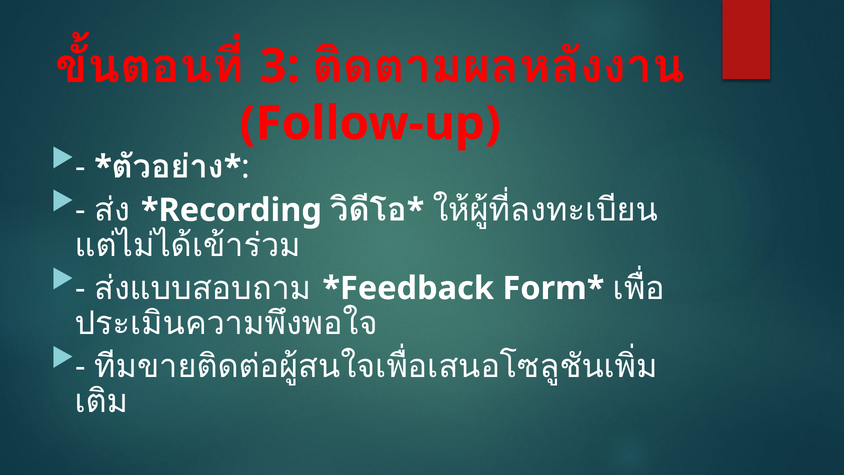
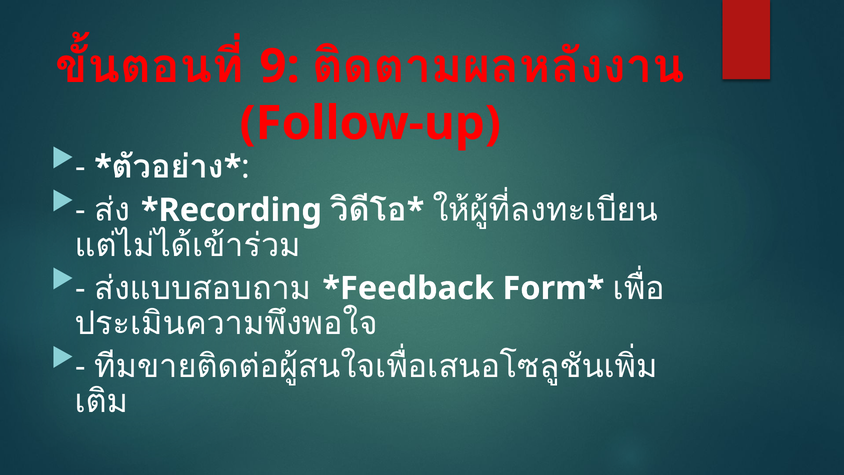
3: 3 -> 9 (280, 66)
